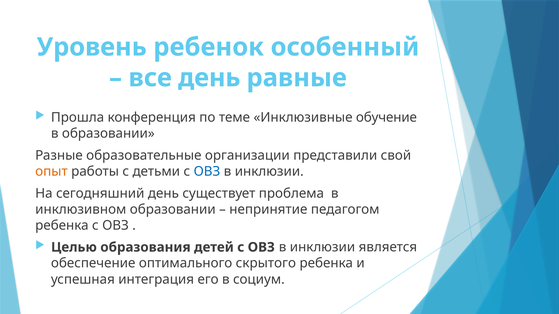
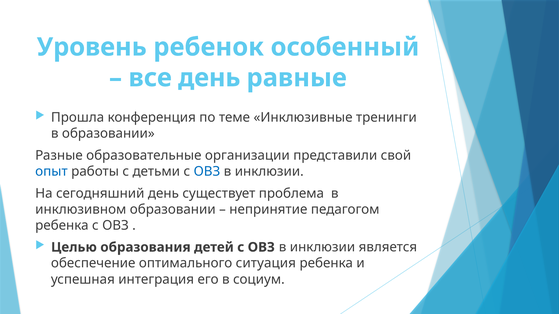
обучение: обучение -> тренинги (386, 118)
опыт colour: orange -> blue (51, 172)
скрытого: скрытого -> ситуация (266, 264)
